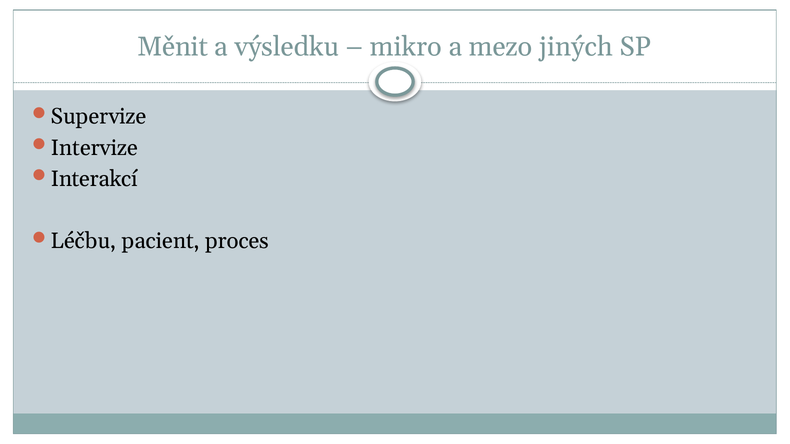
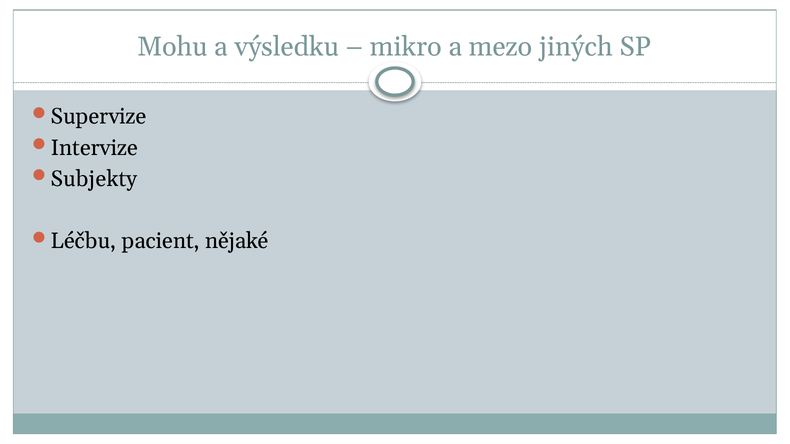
Měnit: Měnit -> Mohu (173, 47)
Interakcí: Interakcí -> Subjekty (94, 179)
proces: proces -> nějaké (237, 241)
